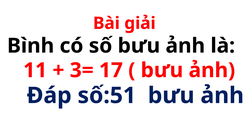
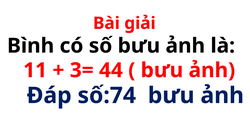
17: 17 -> 44 (111, 71)
số:51: số:51 -> số:74 (107, 96)
